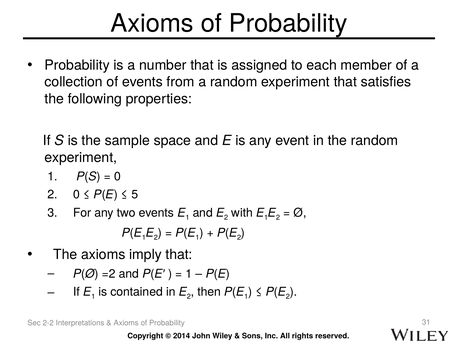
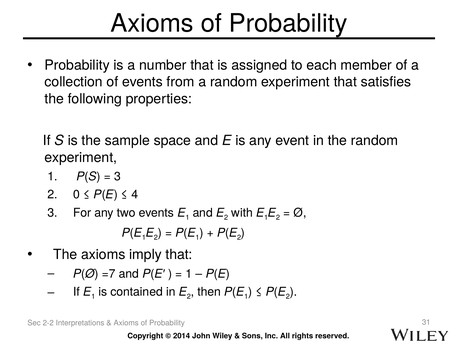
0: 0 -> 3 (118, 176)
5: 5 -> 4 (135, 194)
=2: =2 -> =7 (109, 273)
